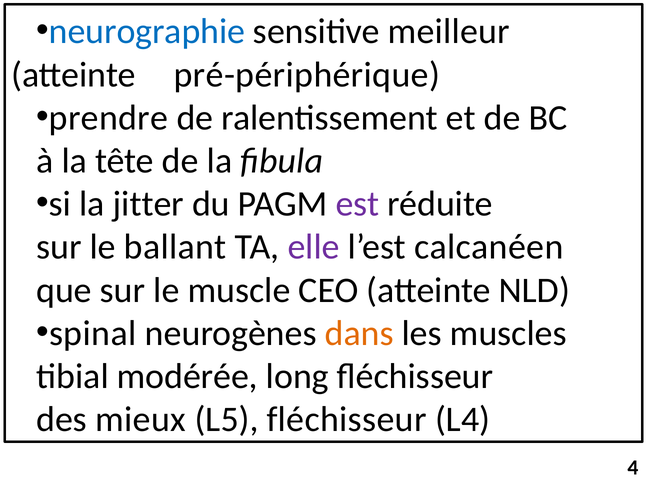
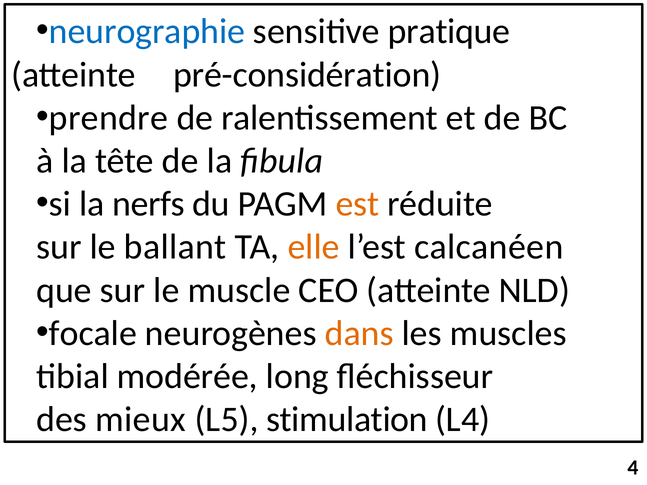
meilleur: meilleur -> pratique (449, 32)
pré-périphérique: pré-périphérique -> pré-considération (307, 75)
jitter: jitter -> nerfs (149, 204)
est colour: purple -> orange (358, 204)
elle colour: purple -> orange (314, 247)
spinal: spinal -> focale (93, 333)
L5 fléchisseur: fléchisseur -> stimulation (347, 420)
